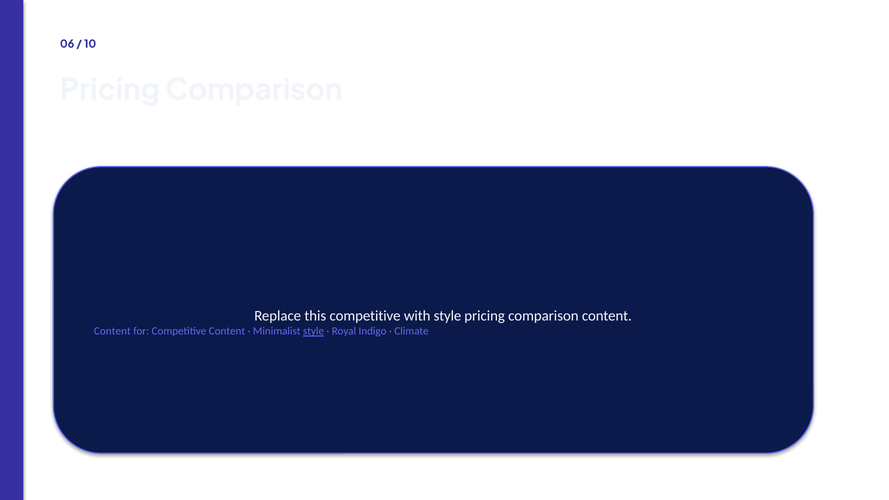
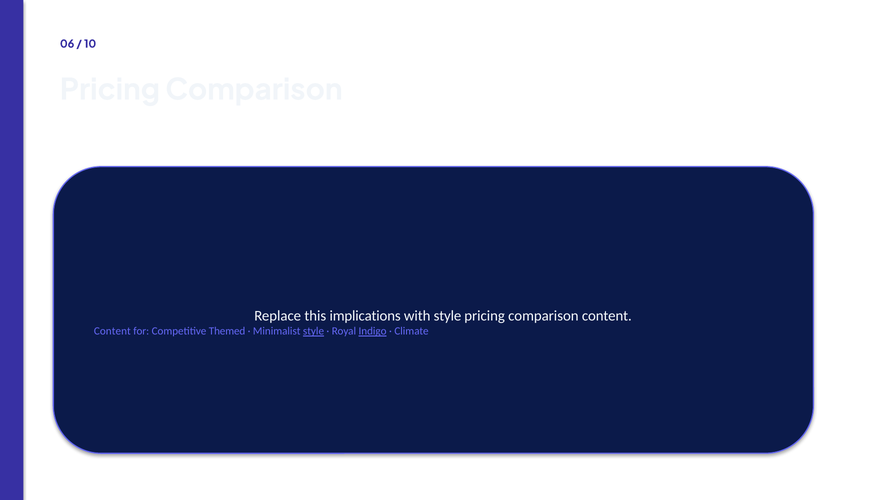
this competitive: competitive -> implications (365, 316)
Competitive Content: Content -> Themed (227, 331)
Indigo underline: none -> present (373, 331)
